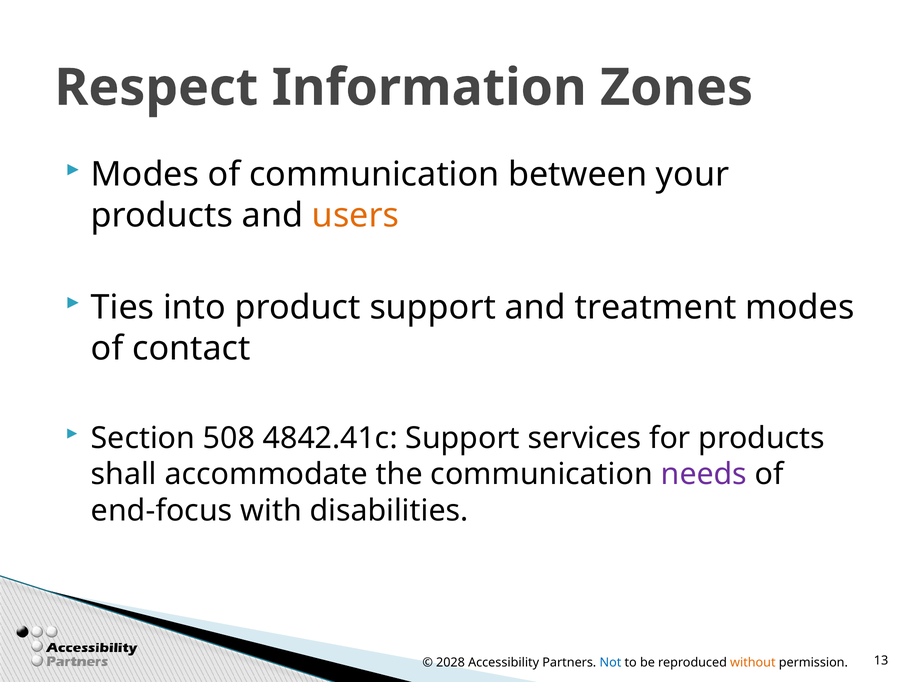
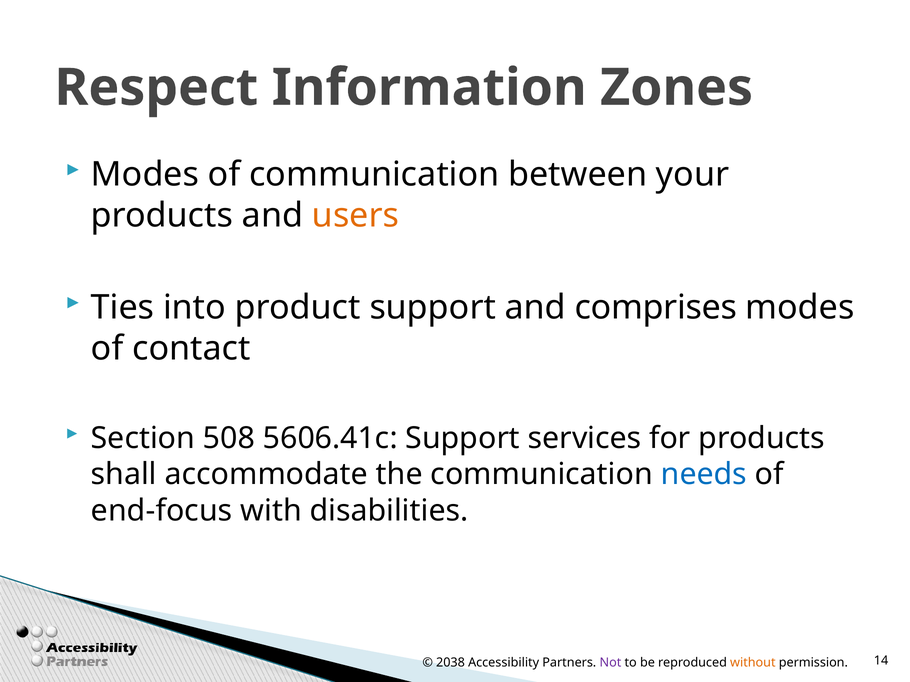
treatment: treatment -> comprises (656, 308)
4842.41c: 4842.41c -> 5606.41c (330, 438)
needs colour: purple -> blue (704, 475)
2028: 2028 -> 2038 (451, 663)
Not colour: blue -> purple (610, 663)
13: 13 -> 14 (881, 661)
